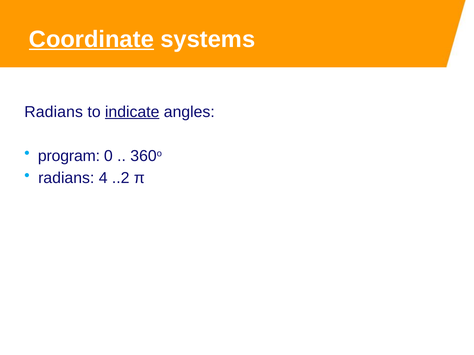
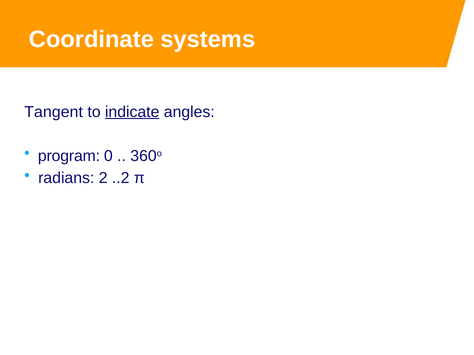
Coordinate underline: present -> none (91, 39)
Radians: Radians -> Tangent (54, 112)
4: 4 -> 2 (103, 178)
